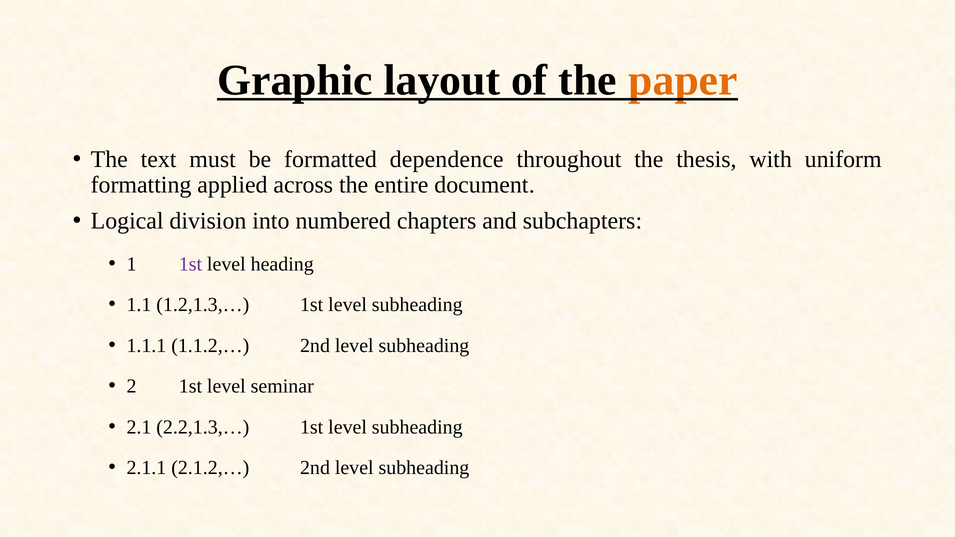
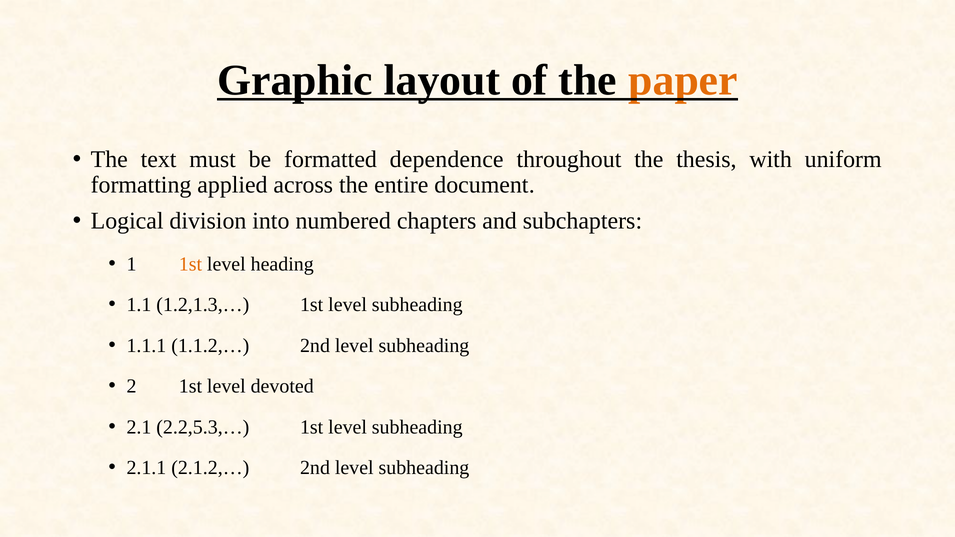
1st colour: purple -> orange (190, 264)
seminar: seminar -> devoted (282, 386)
2.2,1.3,…: 2.2,1.3,… -> 2.2,5.3,… (203, 427)
